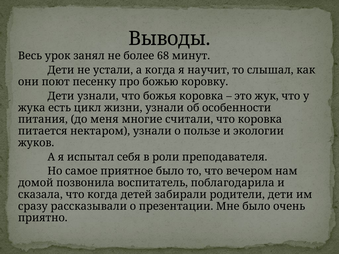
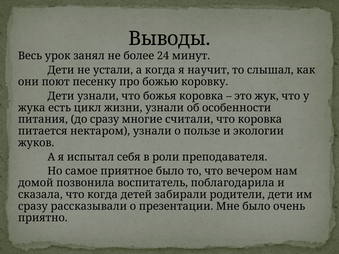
68: 68 -> 24 (163, 56)
до меня: меня -> сразу (105, 119)
